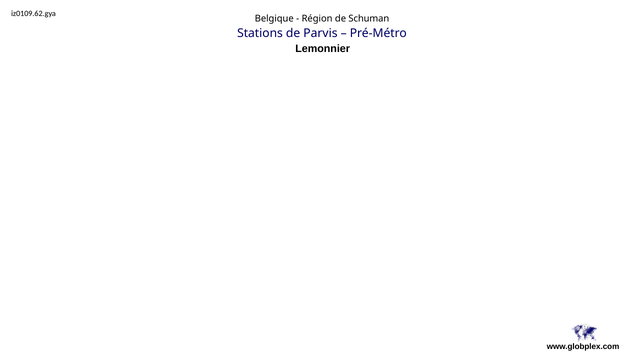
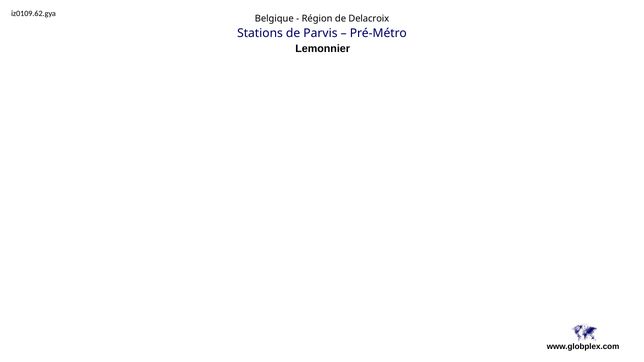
Schuman: Schuman -> Delacroix (369, 19)
